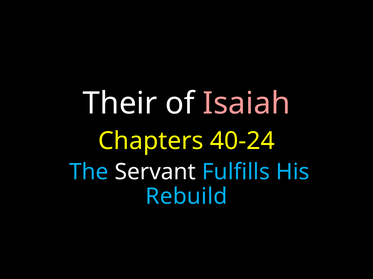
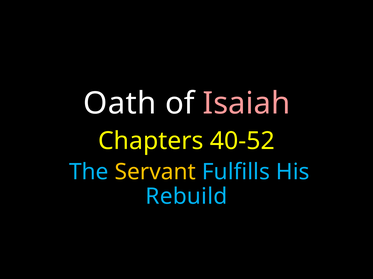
Their: Their -> Oath (120, 104)
40-24: 40-24 -> 40-52 (242, 141)
Servant colour: white -> yellow (155, 172)
